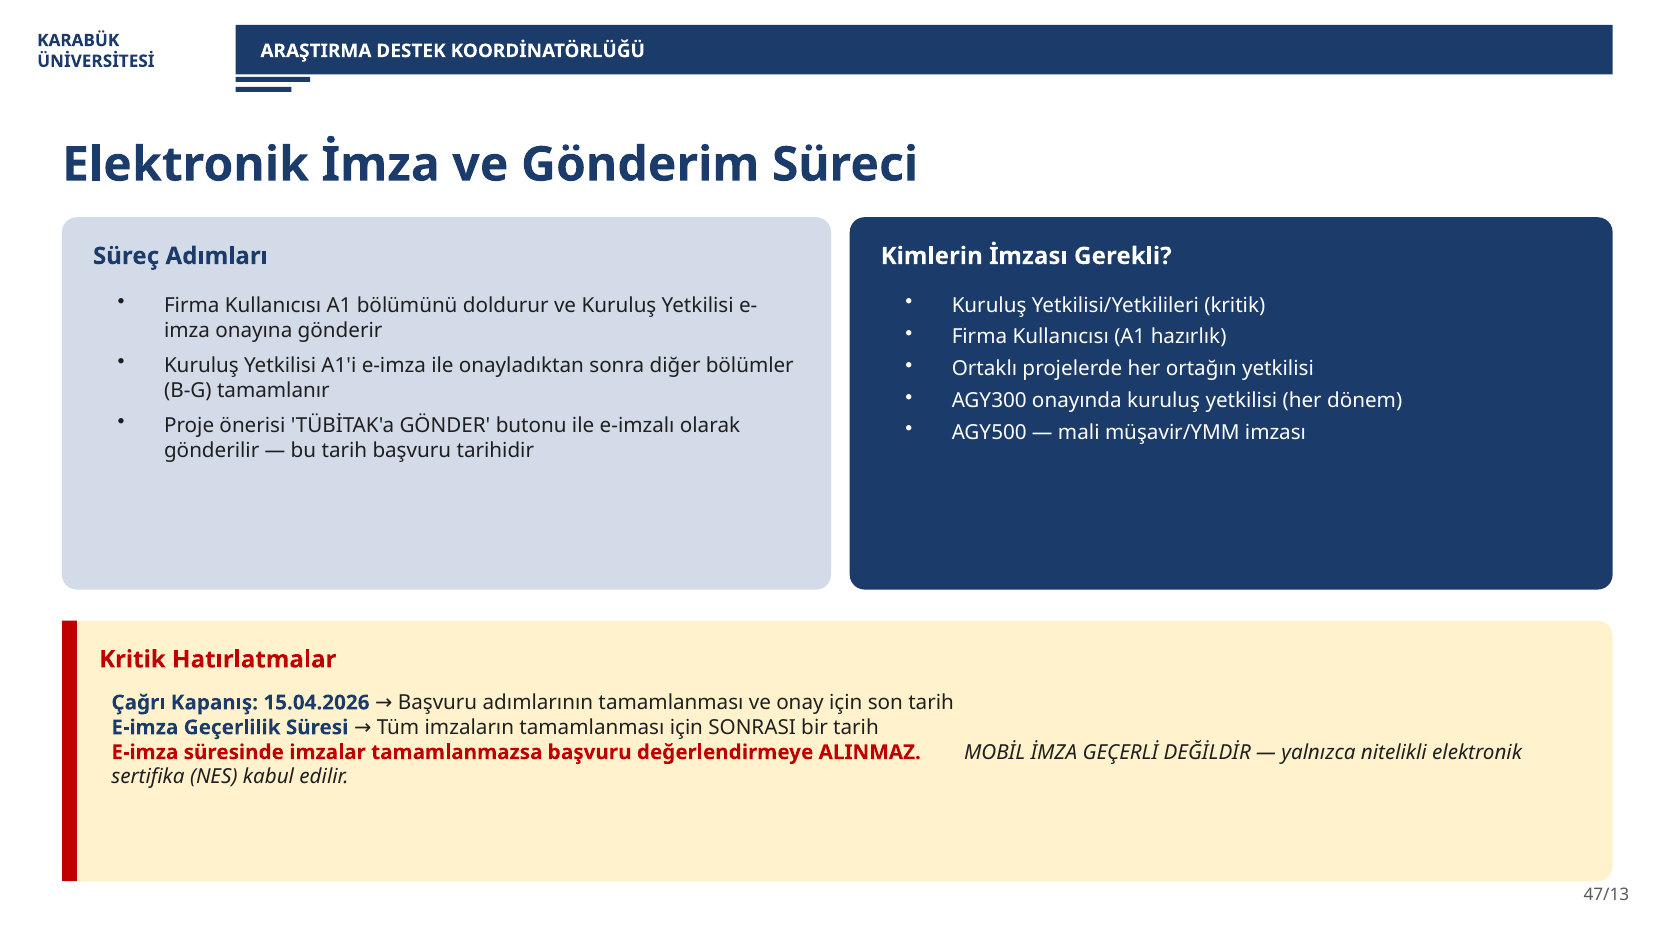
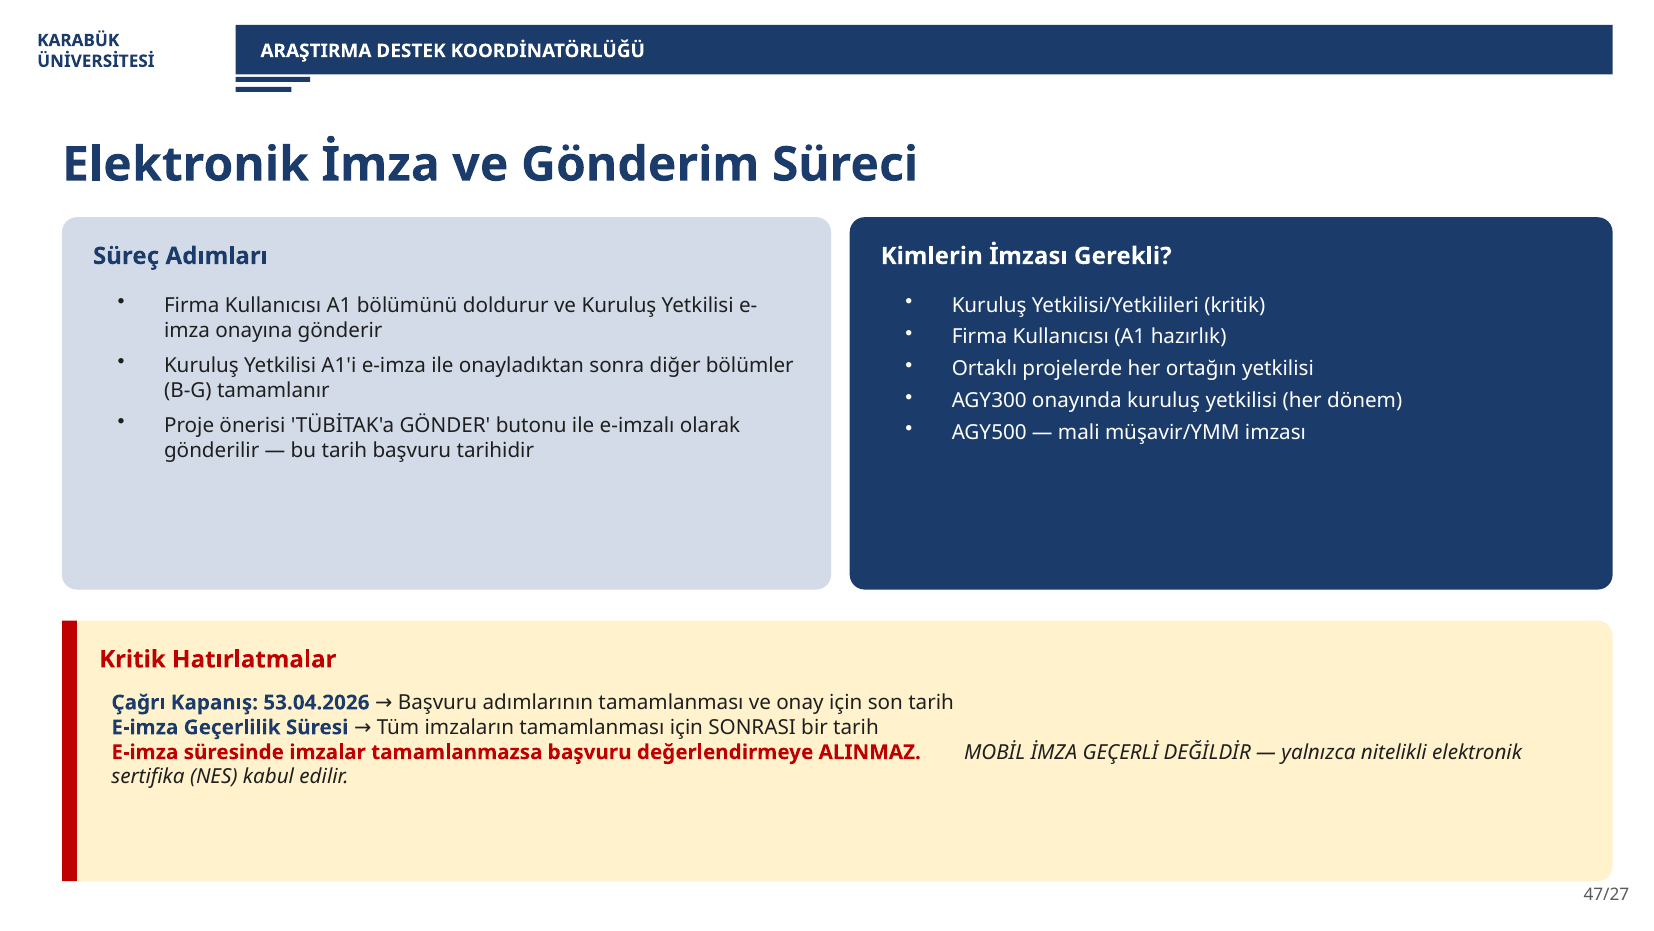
15.04.2026: 15.04.2026 -> 53.04.2026 (316, 702)
47/13: 47/13 -> 47/27 (1606, 894)
